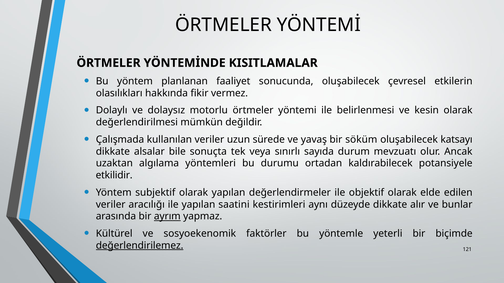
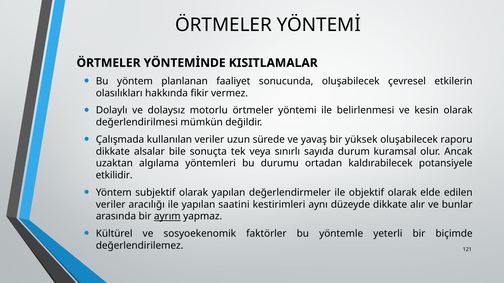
söküm: söküm -> yüksek (361, 140)
katsayı: katsayı -> raporu (457, 140)
mevzuatı: mevzuatı -> kuramsal (395, 152)
değerlendirilemez underline: present -> none (140, 246)
